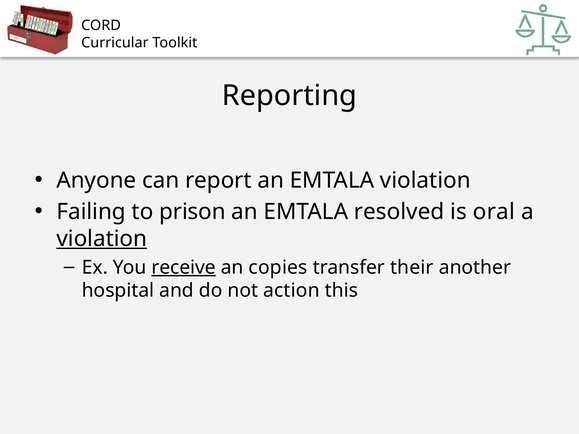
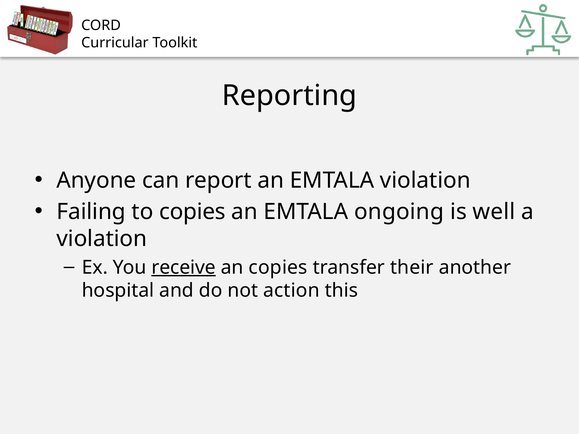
to prison: prison -> copies (192, 212)
resolved: resolved -> ongoing (399, 212)
oral: oral -> well (494, 212)
violation underline: present -> none (102, 239)
